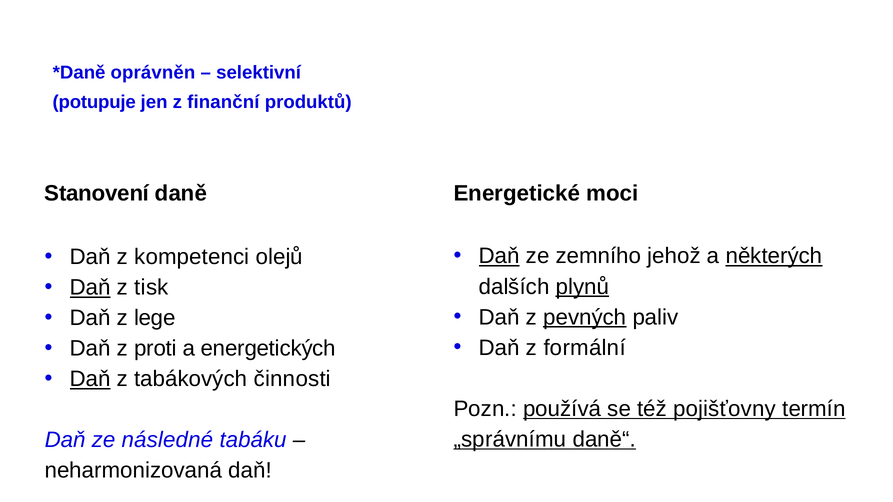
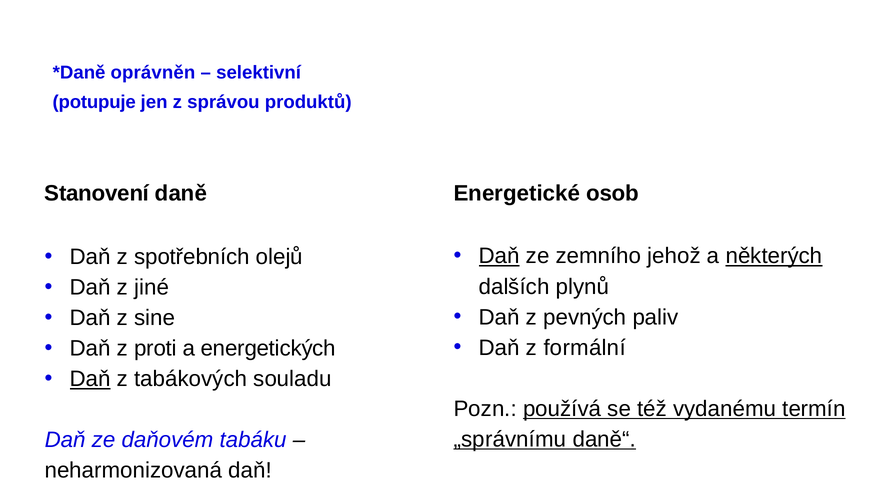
finanční: finanční -> správou (223, 102)
moci: moci -> osob (612, 194)
kompetenci: kompetenci -> spotřebních (192, 257)
Daň underline: present -> none (90, 288)
tisk: tisk -> jiné (152, 288)
plynů underline: present -> none (582, 287)
pevných underline: present -> none (585, 317)
lege: lege -> sine (155, 318)
činnosti: činnosti -> souladu (292, 379)
pojišťovny: pojišťovny -> vydanému (725, 409)
následné: následné -> daňovém (167, 440)
